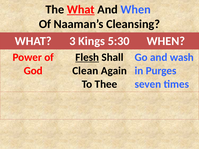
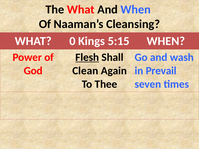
What underline: present -> none (81, 10)
3: 3 -> 0 (72, 41)
5:30: 5:30 -> 5:15 (119, 41)
Purges: Purges -> Prevail (161, 71)
